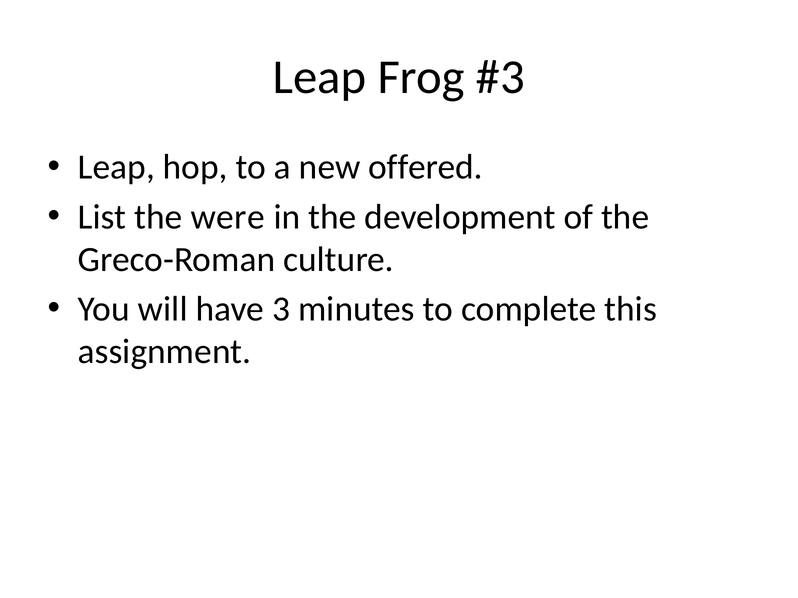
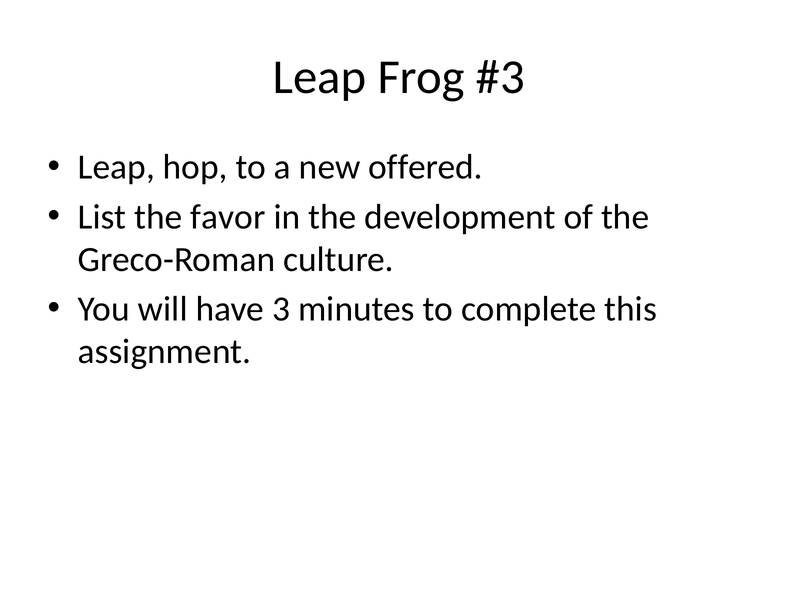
were: were -> favor (228, 217)
